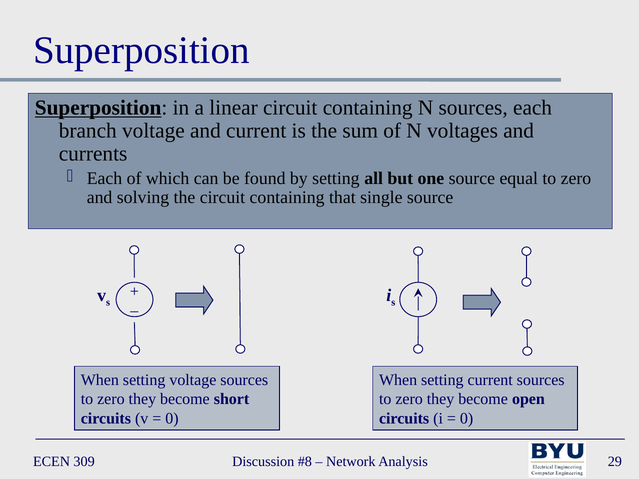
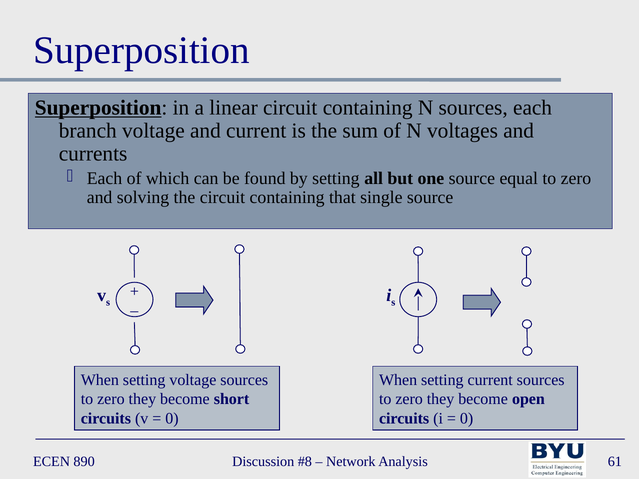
309: 309 -> 890 (84, 462)
29: 29 -> 61 (615, 462)
